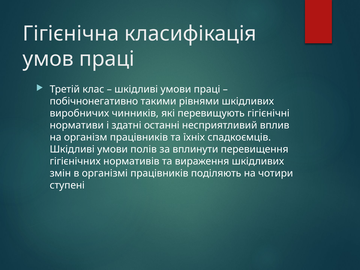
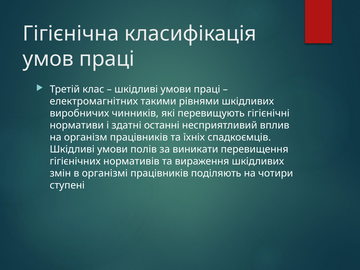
побічнонегативно: побічнонегативно -> електромагнітних (94, 101)
вплинути: вплинути -> виникати (195, 149)
